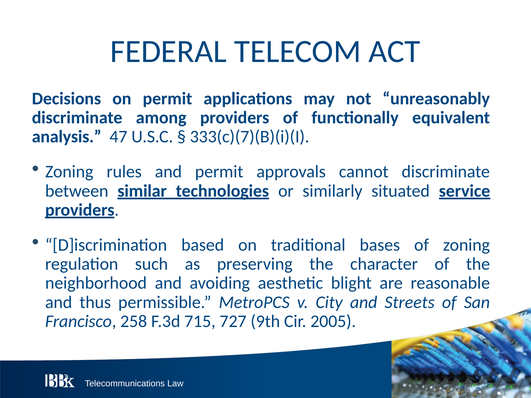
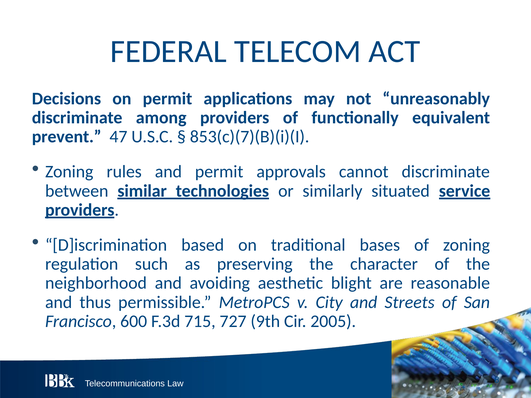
analysis: analysis -> prevent (67, 137)
333(c)(7)(B)(i)(I: 333(c)(7)(B)(i)(I -> 853(c)(7)(B)(i)(I (250, 137)
258: 258 -> 600 (134, 322)
